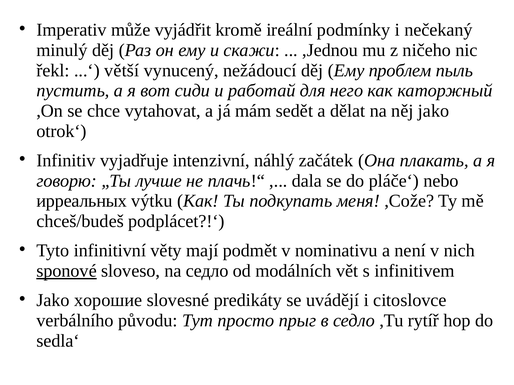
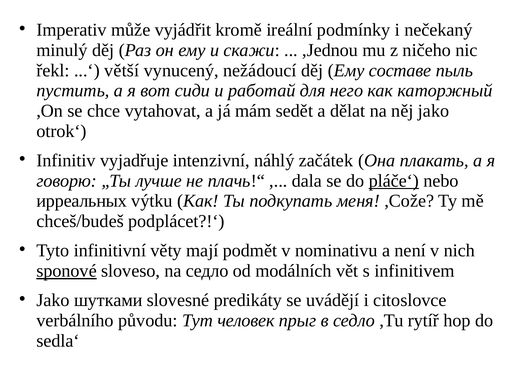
проблем: проблем -> составе (400, 71)
pláče‘ underline: none -> present (394, 181)
хорошие: хорошие -> шутками (108, 301)
просто: просто -> человек (246, 321)
